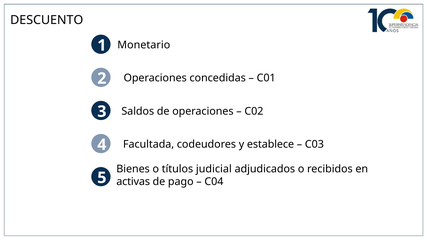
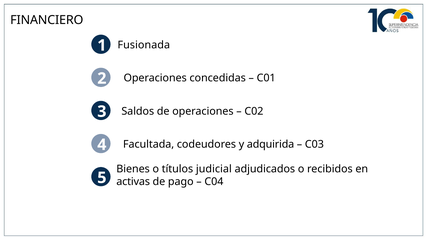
DESCUENTO: DESCUENTO -> FINANCIERO (47, 20)
Monetario: Monetario -> Fusionada (144, 45)
establece: establece -> adquirida (271, 144)
